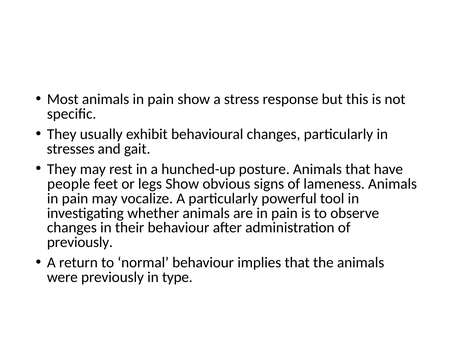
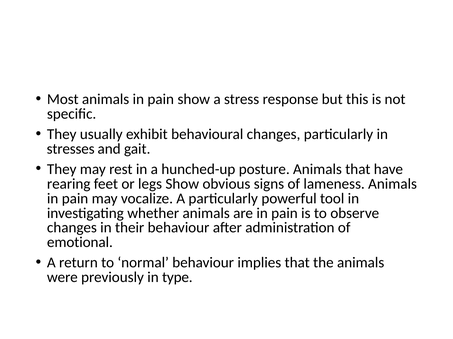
people: people -> rearing (69, 184)
previously: previously -> emotional (80, 243)
